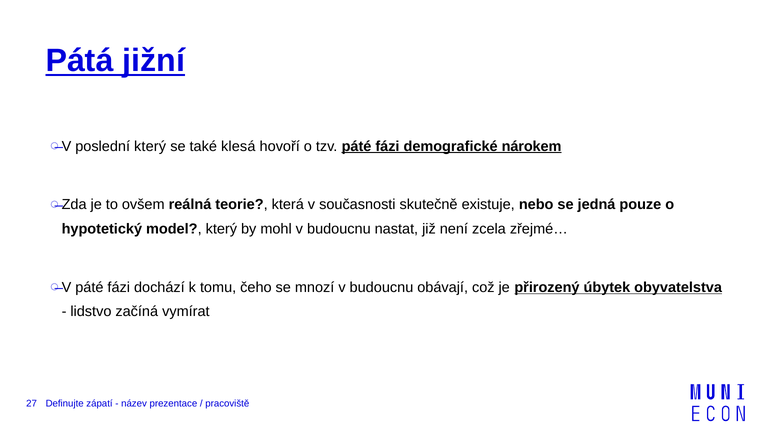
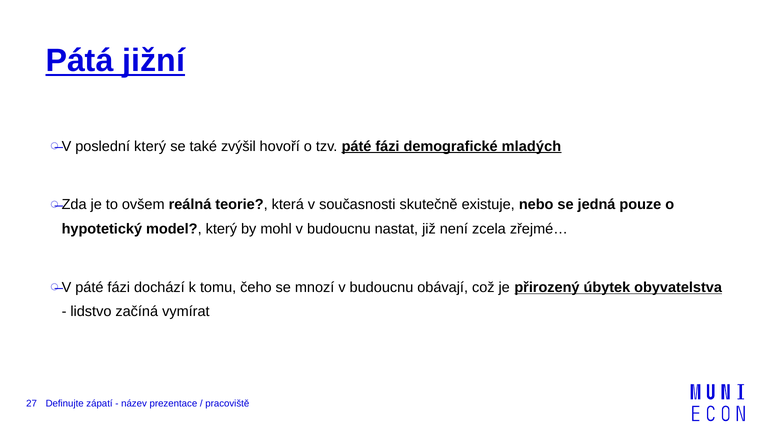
klesá: klesá -> zvýšil (238, 146)
nárokem: nárokem -> mladých (531, 146)
